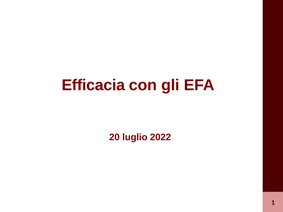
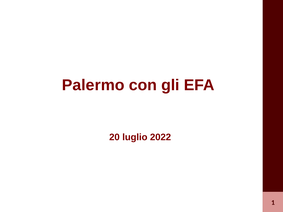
Efficacia: Efficacia -> Palermo (93, 85)
